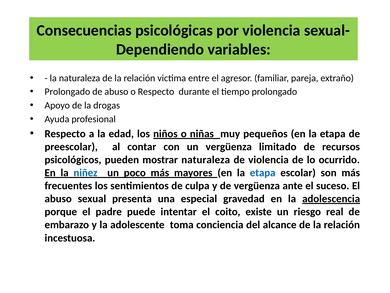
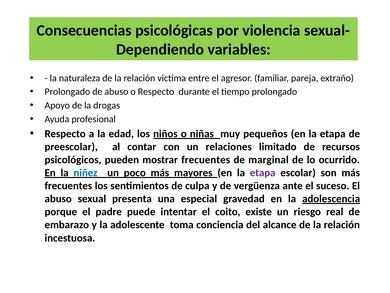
un vergüenza: vergüenza -> relaciones (229, 146)
mostrar naturaleza: naturaleza -> frecuentes (206, 160)
de violencia: violencia -> marginal (268, 160)
etapa colour: blue -> purple (263, 173)
